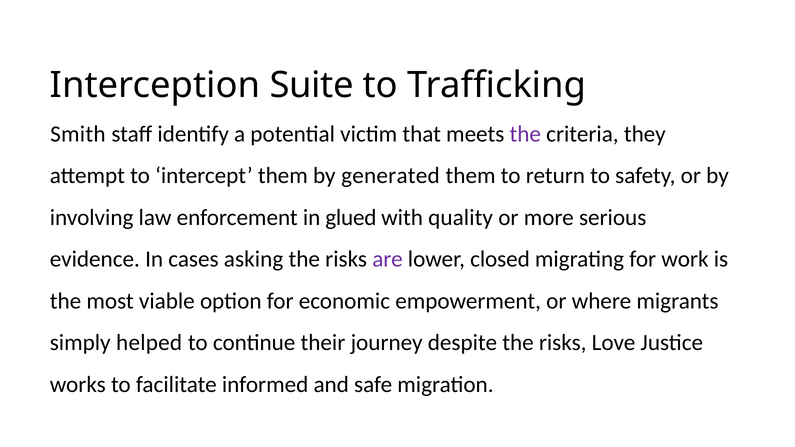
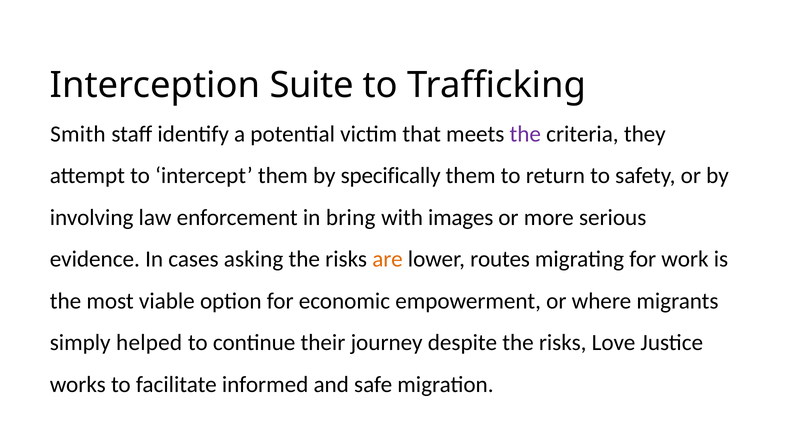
generated: generated -> specifically (391, 176)
glued: glued -> bring (351, 218)
quality: quality -> images (461, 218)
are colour: purple -> orange (387, 259)
closed: closed -> routes (500, 259)
